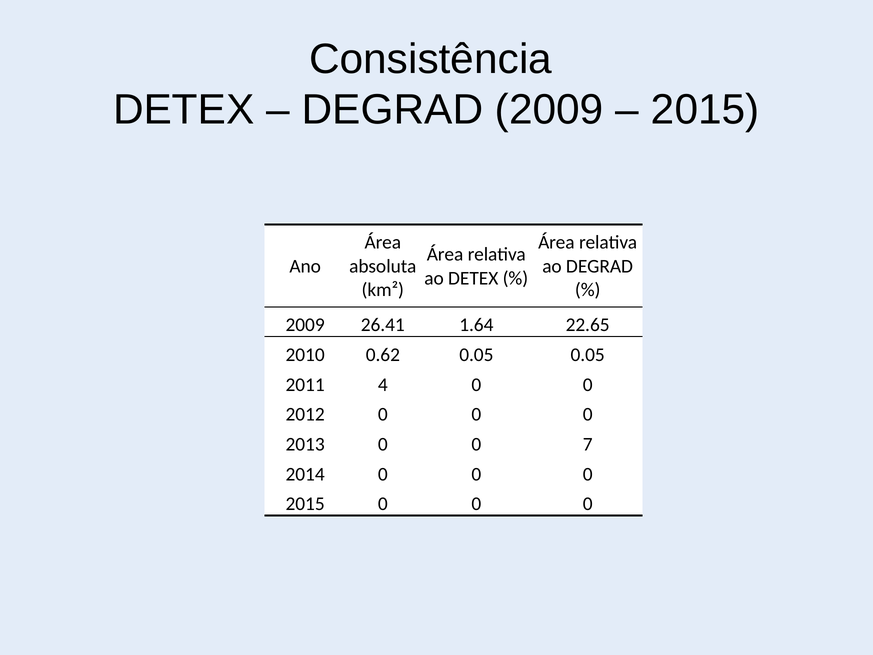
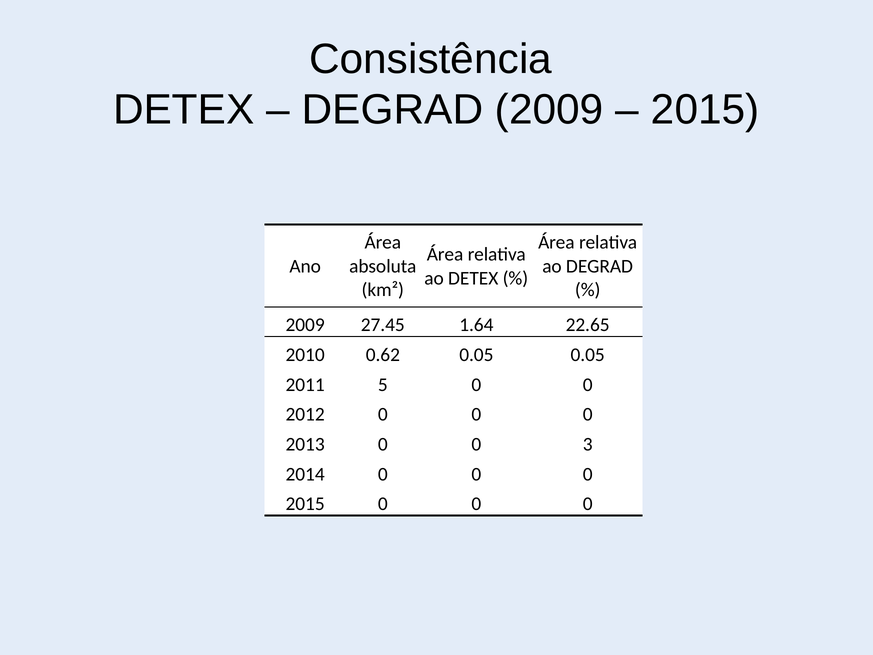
26.41: 26.41 -> 27.45 (383, 325)
4: 4 -> 5 (383, 385)
7: 7 -> 3 (588, 444)
